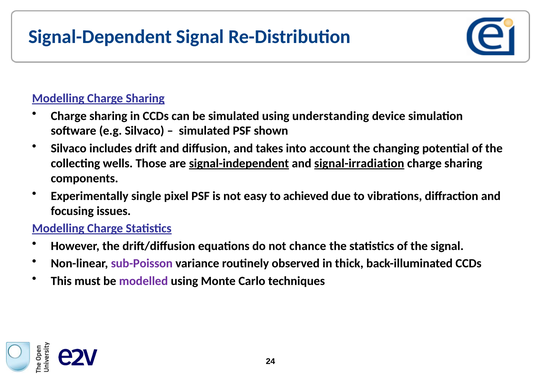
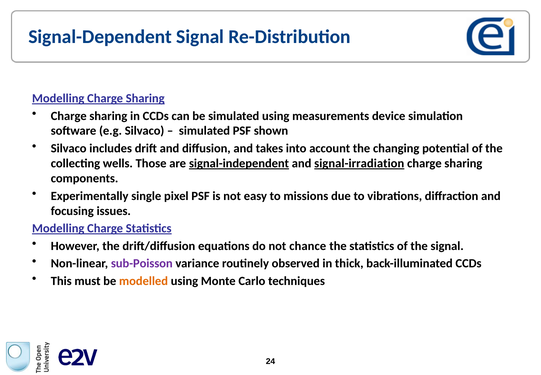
understanding: understanding -> measurements (331, 116)
achieved: achieved -> missions (306, 196)
modelled colour: purple -> orange (144, 281)
